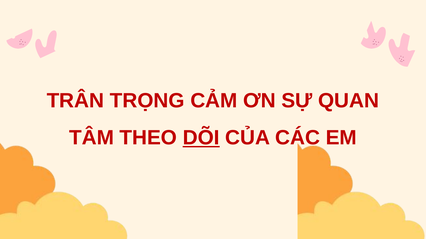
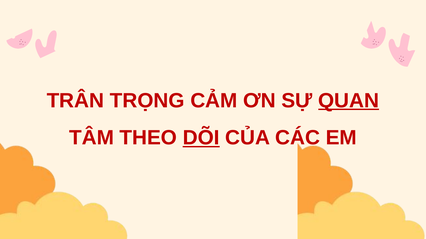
QUAN underline: none -> present (349, 101)
